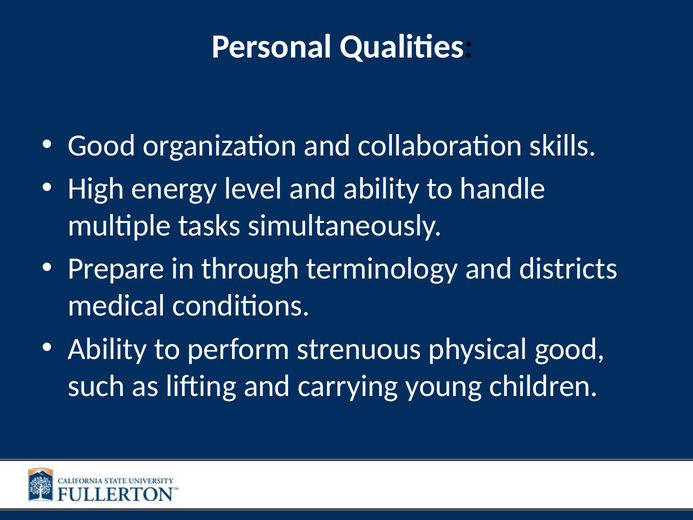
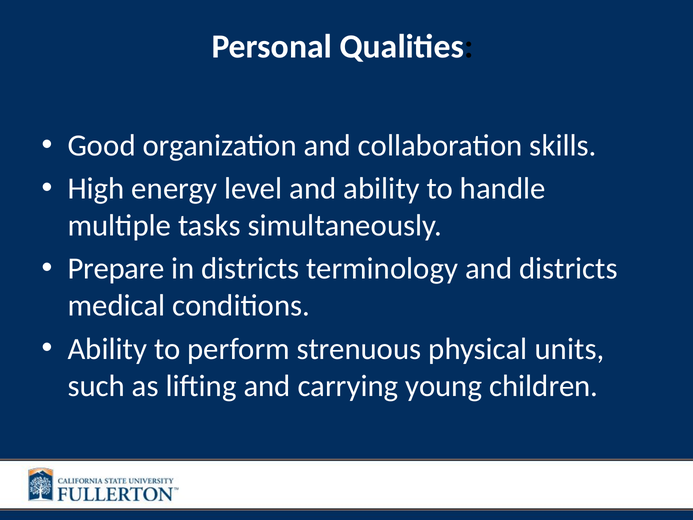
in through: through -> districts (250, 269)
physical good: good -> units (570, 349)
